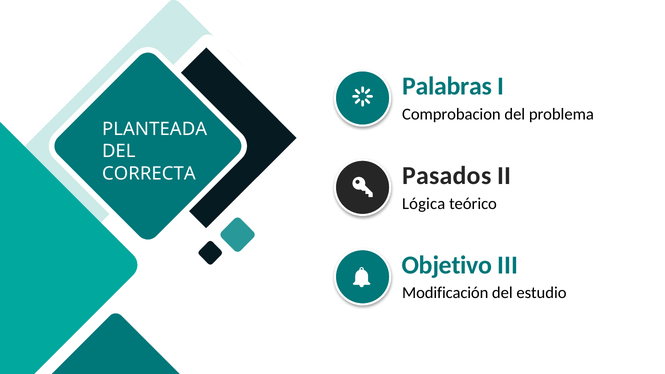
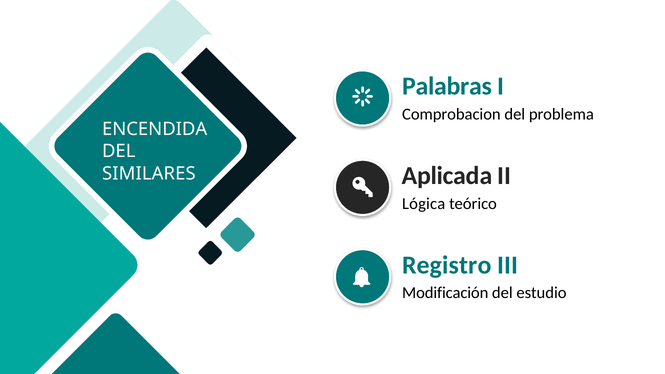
PLANTEADA: PLANTEADA -> ENCENDIDA (155, 129)
Pasados: Pasados -> Aplicada (447, 176)
CORRECTA: CORRECTA -> SIMILARES (149, 174)
Objetivo: Objetivo -> Registro (447, 265)
